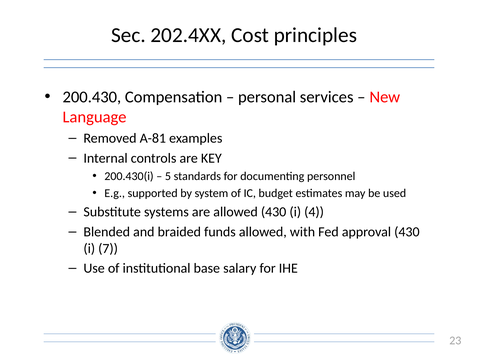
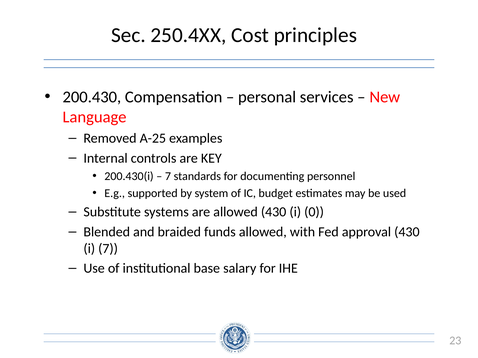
202.4XX: 202.4XX -> 250.4XX (188, 35)
A-81: A-81 -> A-25 (153, 138)
5: 5 -> 7 (168, 176)
4: 4 -> 0 (314, 212)
